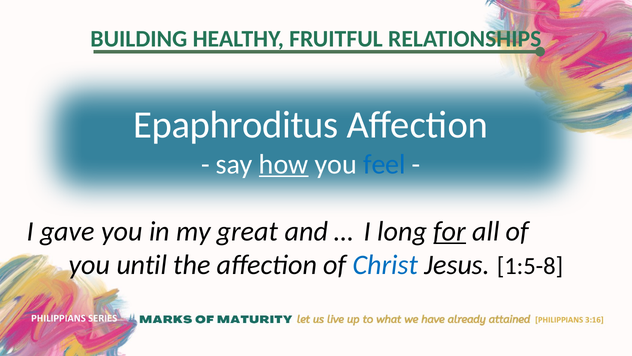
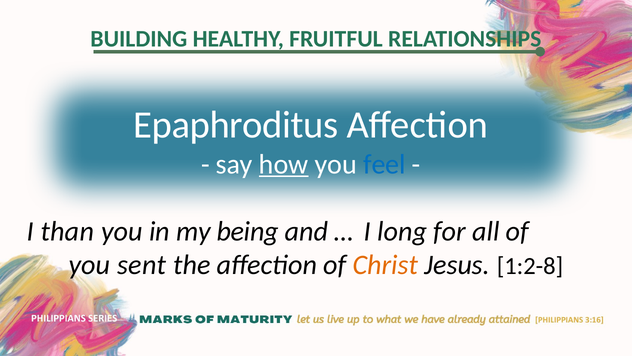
gave: gave -> than (67, 231)
great: great -> being (248, 231)
for underline: present -> none (450, 231)
until: until -> sent (142, 265)
Christ colour: blue -> orange (385, 265)
1:5-8: 1:5-8 -> 1:2-8 (530, 266)
